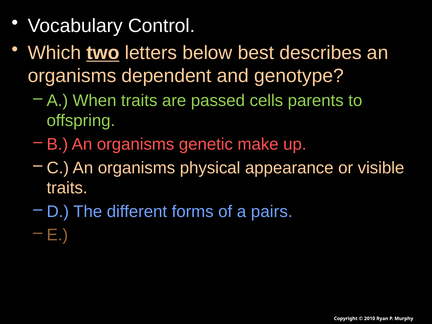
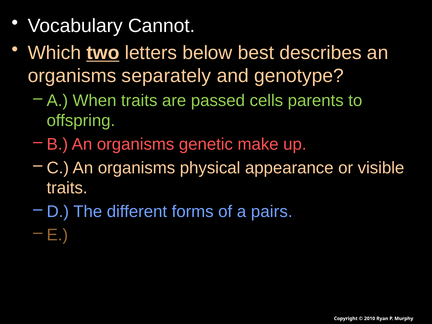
Vocabulary Control: Control -> Cannot (162, 26)
dependent: dependent -> separately (166, 76)
